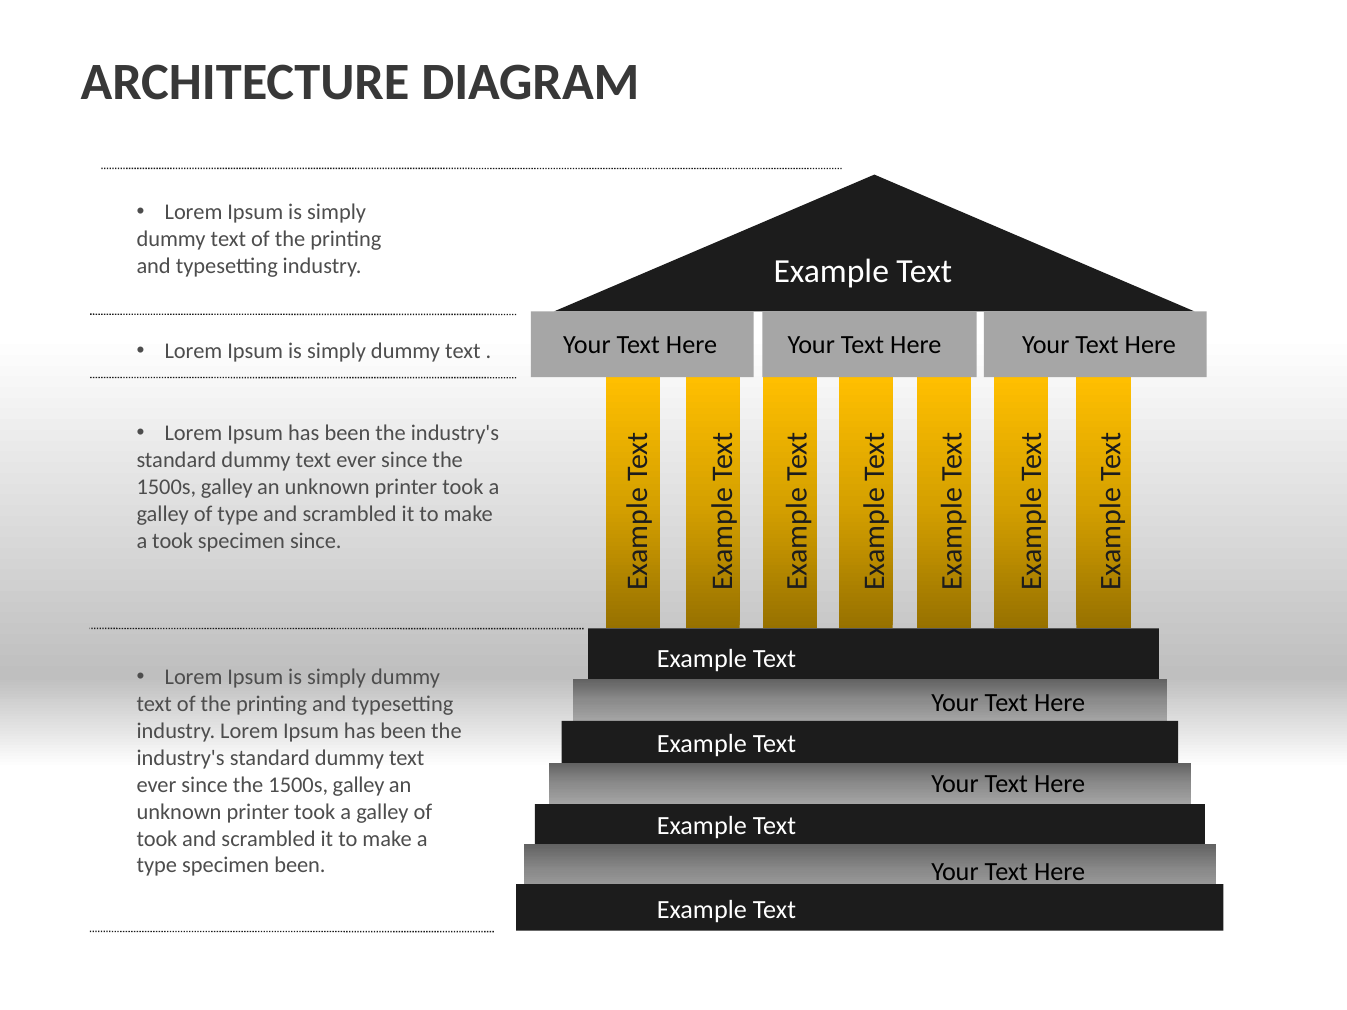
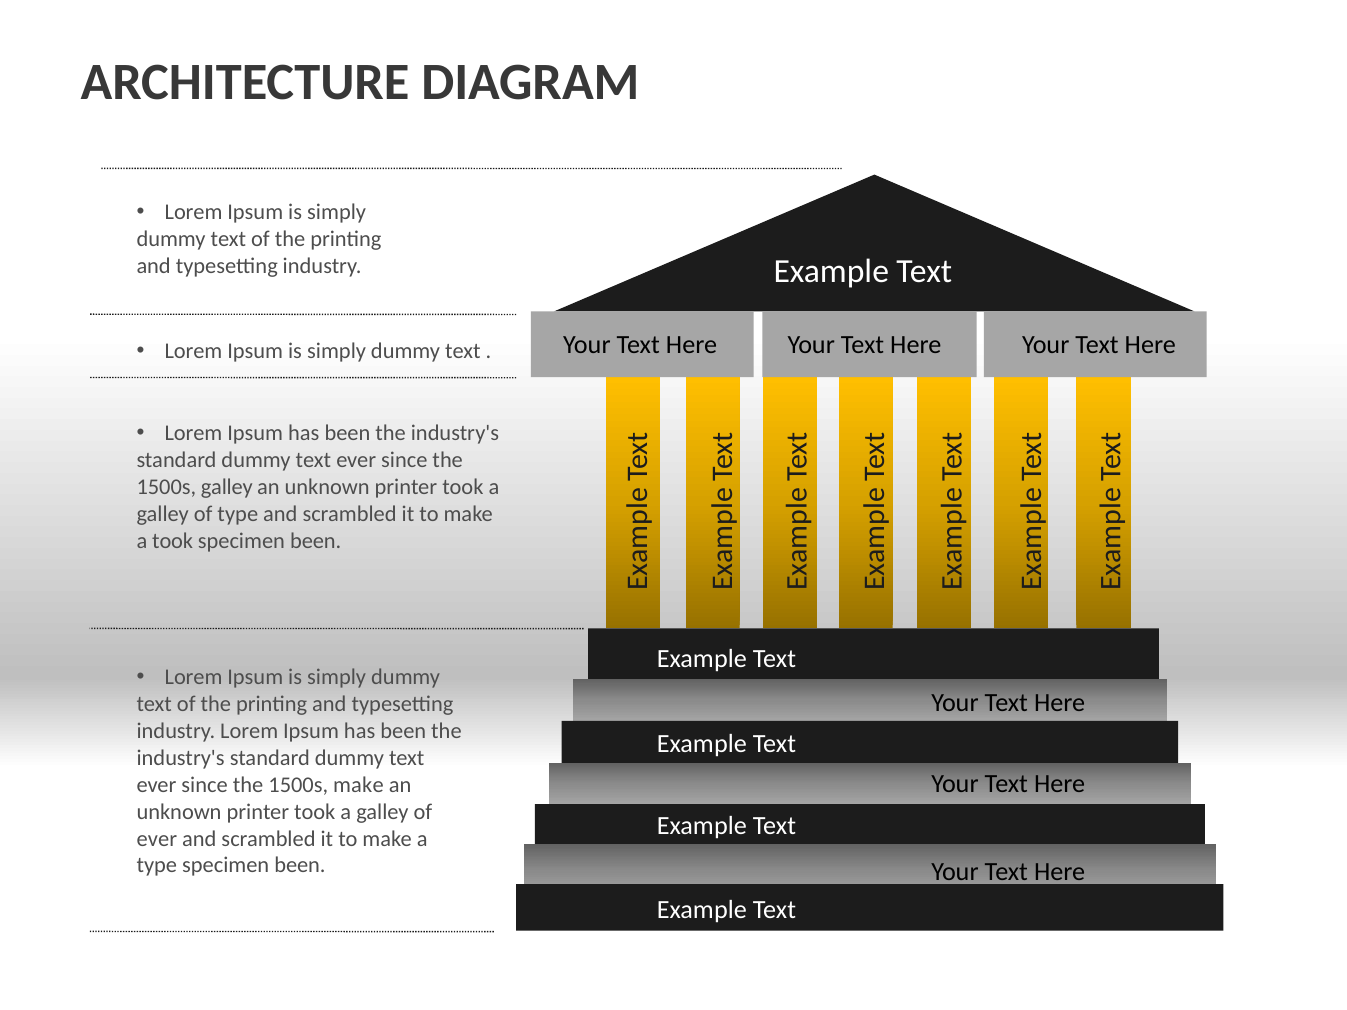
since: since -> been (316, 541)
galley: galley -> make (358, 785)
took: took -> ever (157, 839)
